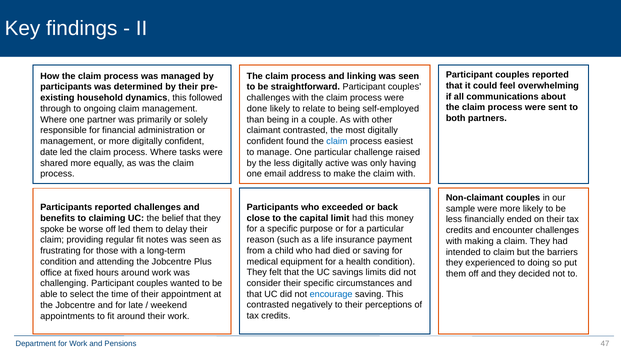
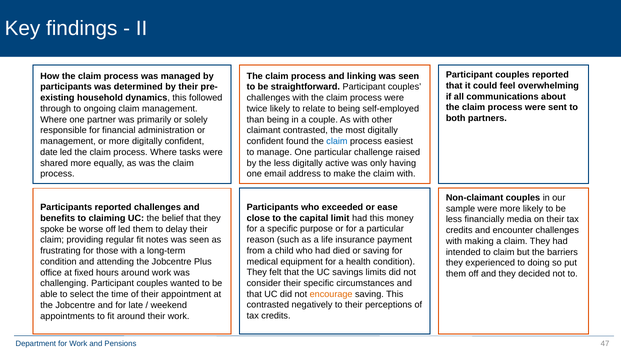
done: done -> twice (257, 109)
back: back -> ease (388, 207)
ended: ended -> media (519, 220)
encourage colour: blue -> orange (331, 294)
